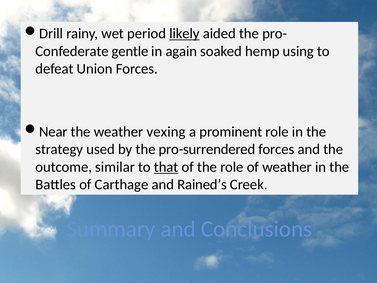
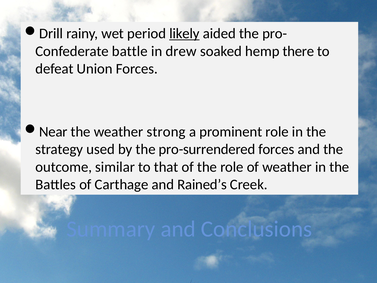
gentle: gentle -> battle (130, 51)
again: again -> drew (181, 51)
using: using -> there (298, 51)
vexing: vexing -> strong (166, 132)
that underline: present -> none (166, 167)
